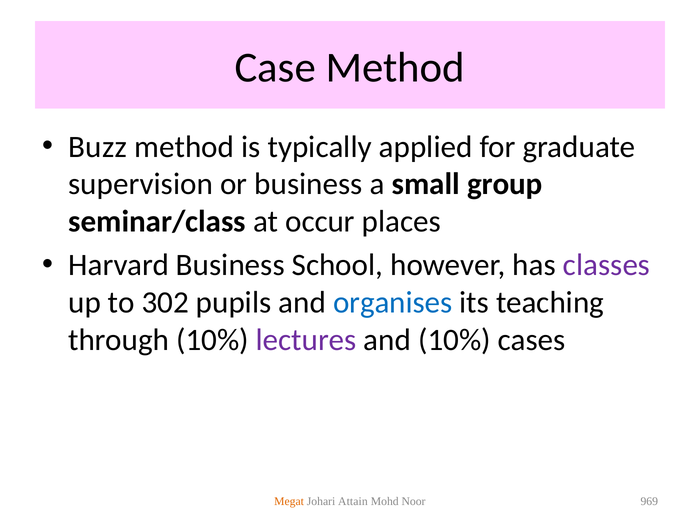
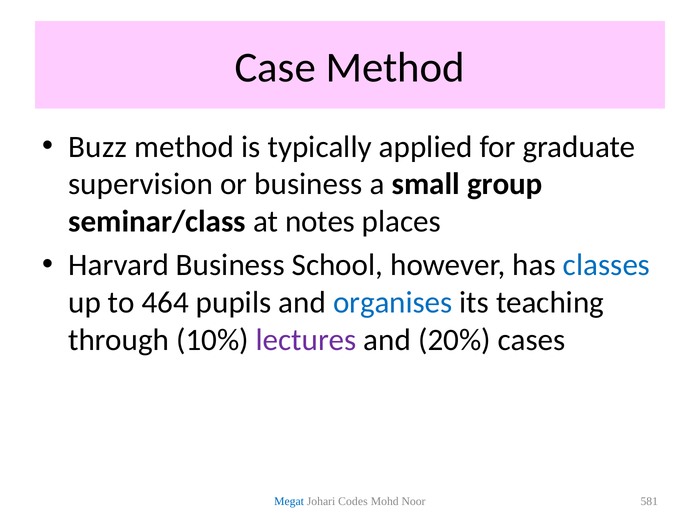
occur: occur -> notes (320, 222)
classes colour: purple -> blue (607, 265)
302: 302 -> 464 (165, 302)
and 10%: 10% -> 20% (454, 340)
Megat colour: orange -> blue (289, 501)
Attain: Attain -> Codes (353, 501)
969: 969 -> 581 (649, 501)
